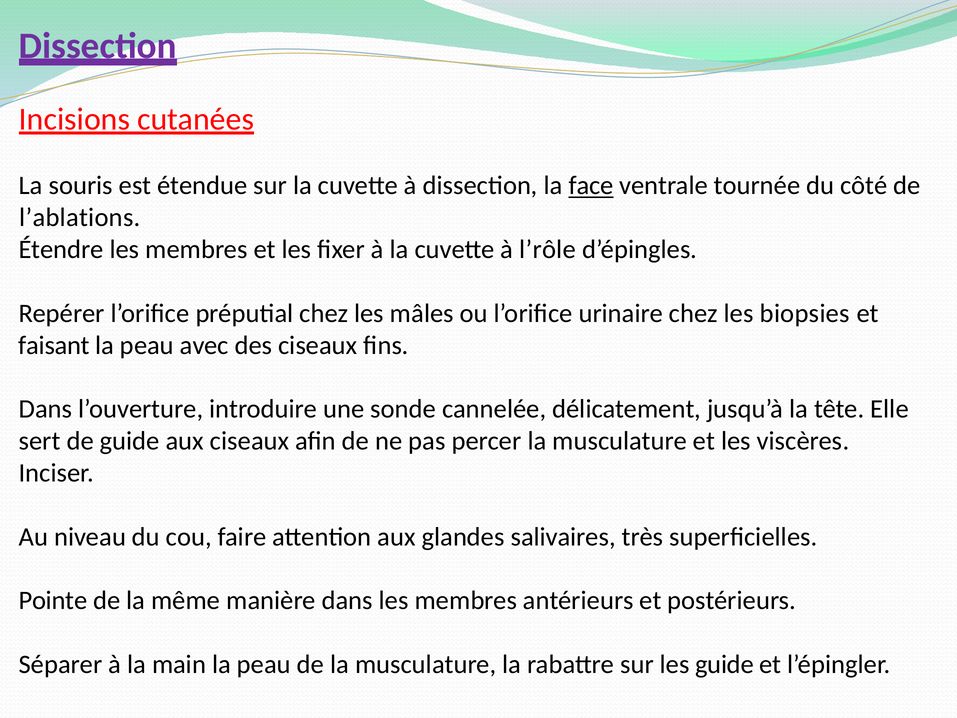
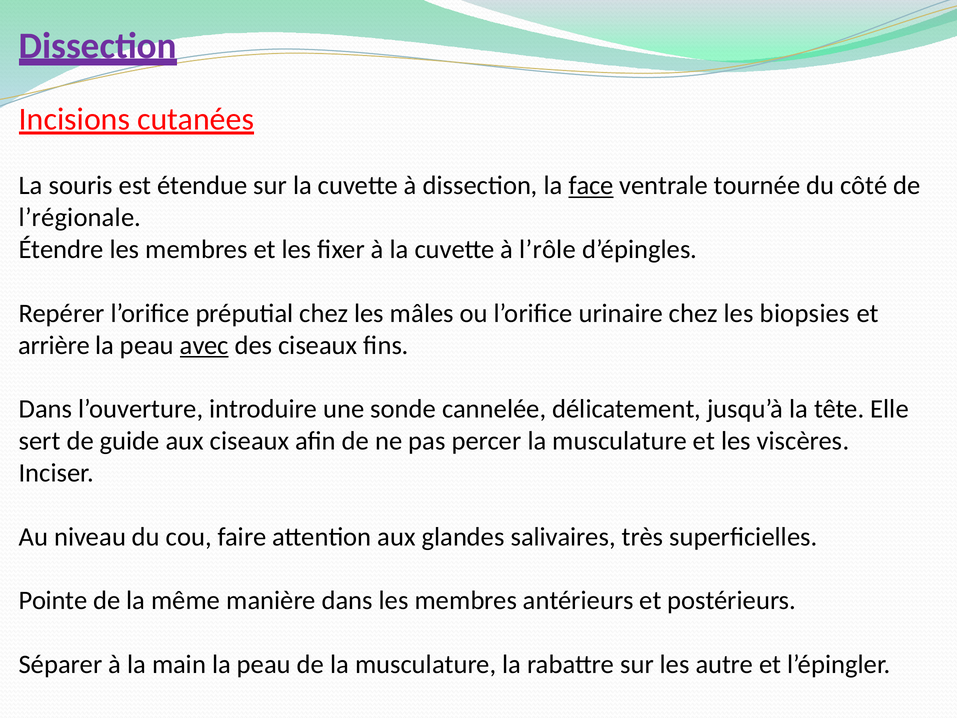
l’ablations: l’ablations -> l’régionale (80, 218)
faisant: faisant -> arrière (54, 345)
avec underline: none -> present (204, 345)
les guide: guide -> autre (724, 664)
